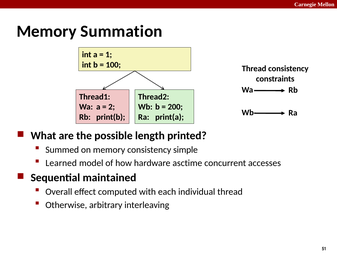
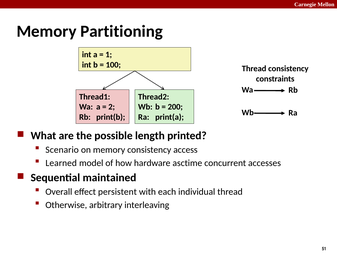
Summation: Summation -> Partitioning (122, 31)
Summed: Summed -> Scenario (62, 150)
simple: simple -> access (185, 150)
computed: computed -> persistent (117, 192)
